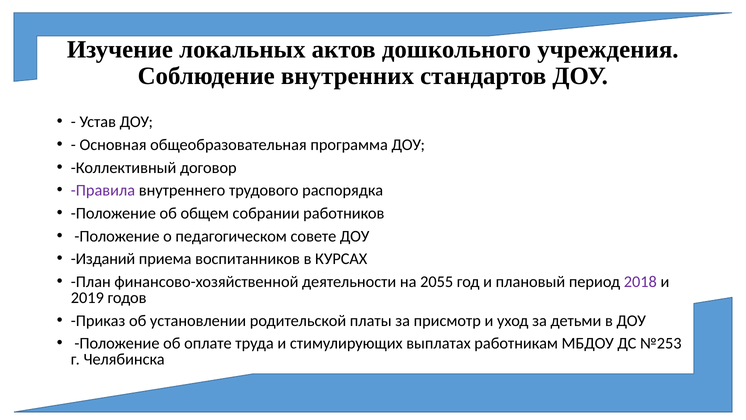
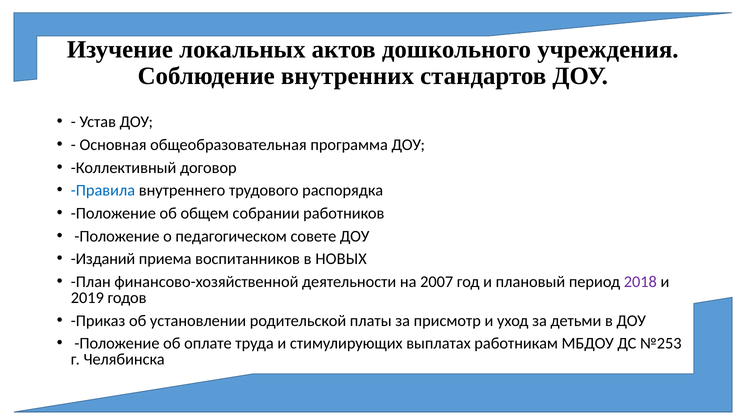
Правила colour: purple -> blue (103, 190)
КУРСАХ: КУРСАХ -> НОВЫХ (341, 259)
2055: 2055 -> 2007 (437, 282)
